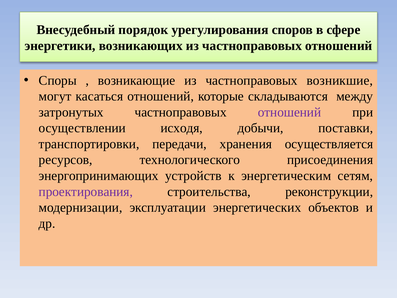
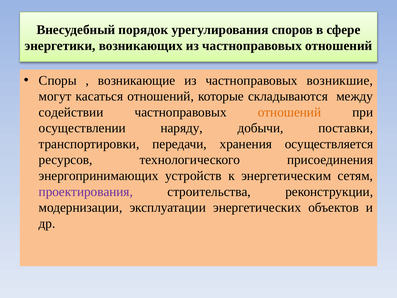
затронутых: затронутых -> содействии (71, 112)
отношений colour: purple -> orange (289, 112)
исходя: исходя -> наряду (182, 128)
